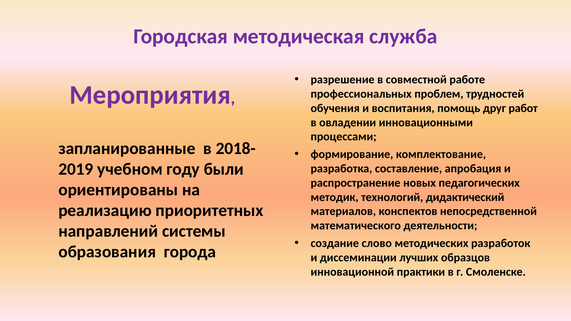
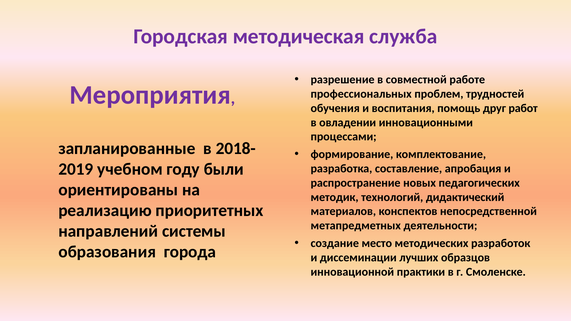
математического: математического -> метапредметных (356, 226)
слово: слово -> место (377, 243)
